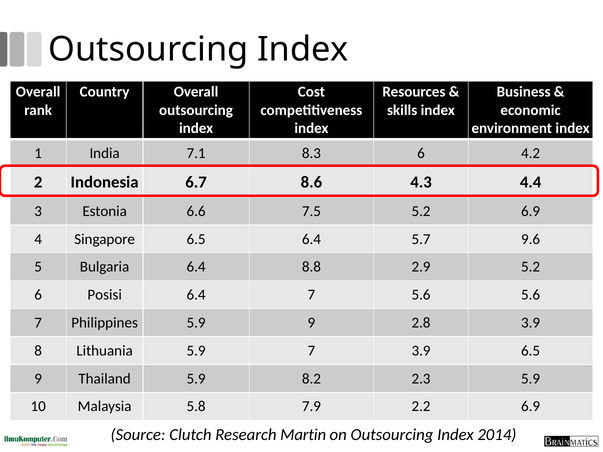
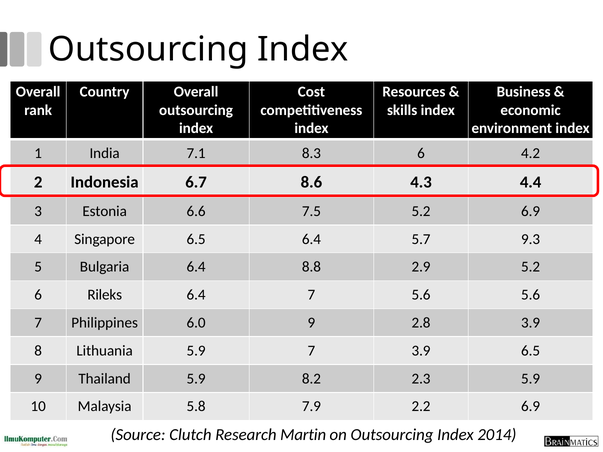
9.6: 9.6 -> 9.3 (531, 239)
Posisi: Posisi -> Rileks (105, 295)
Philippines 5.9: 5.9 -> 6.0 (196, 323)
